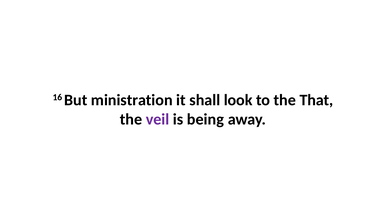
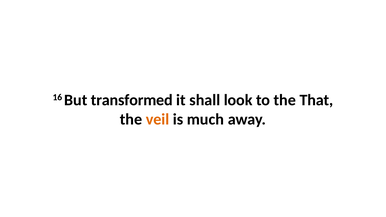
ministration: ministration -> transformed (132, 100)
veil colour: purple -> orange (158, 119)
being: being -> much (205, 119)
